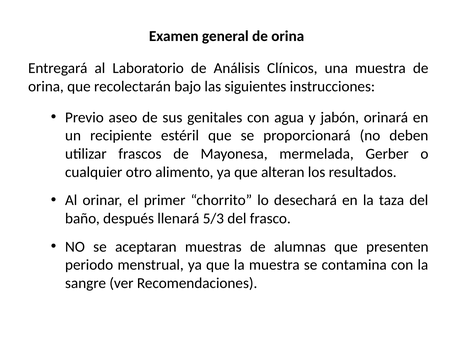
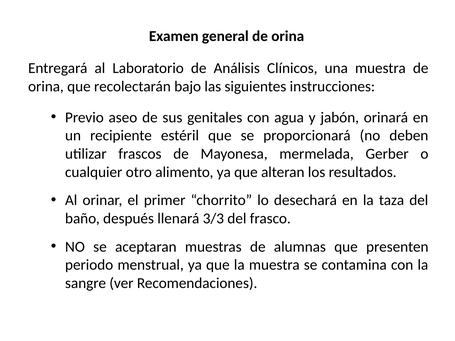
5/3: 5/3 -> 3/3 (213, 219)
